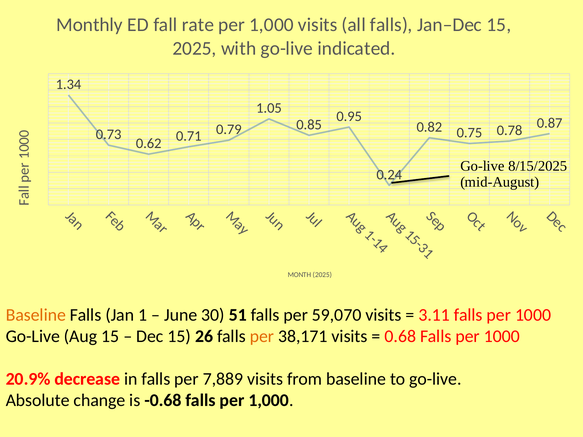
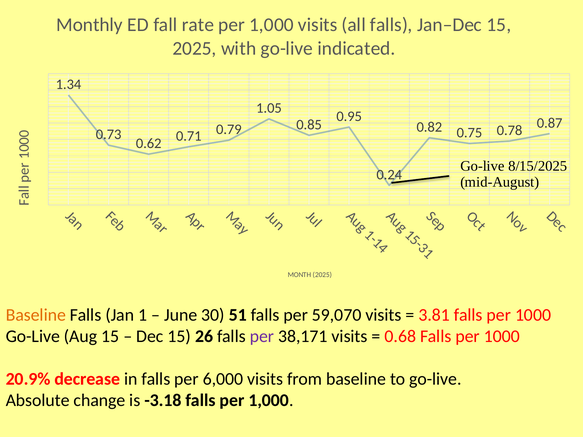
3.11: 3.11 -> 3.81 (434, 315)
per colour: orange -> purple (262, 337)
7,889: 7,889 -> 6,000 (223, 379)
-0.68: -0.68 -> -3.18 (163, 401)
